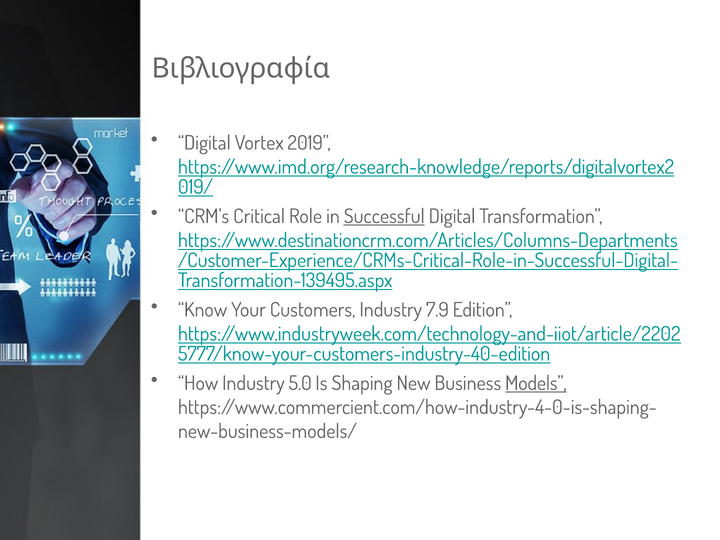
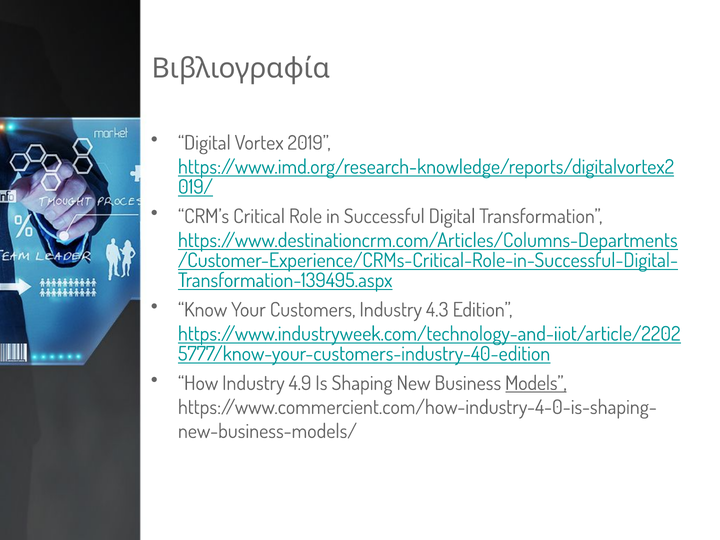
Successful underline: present -> none (384, 216)
7.9: 7.9 -> 4.3 (437, 310)
5.0: 5.0 -> 4.9 (300, 383)
